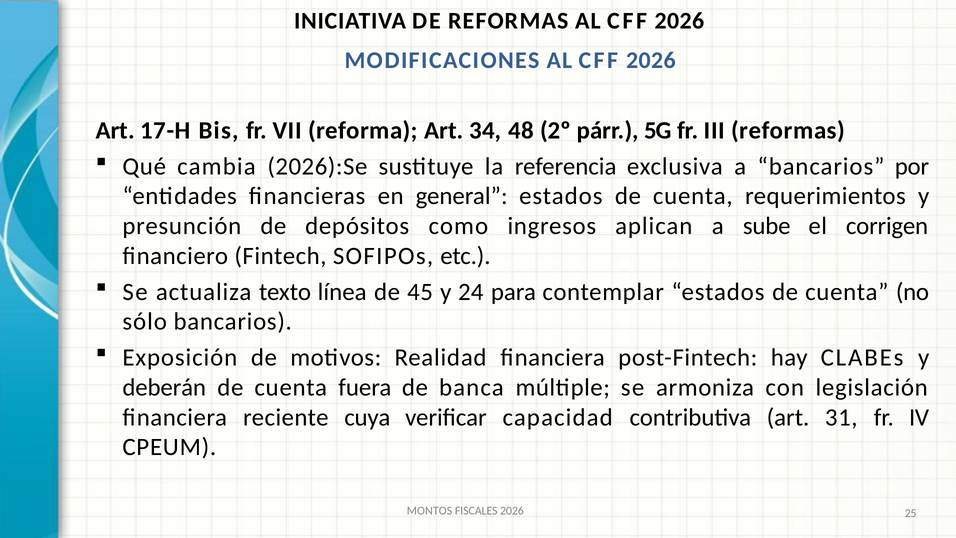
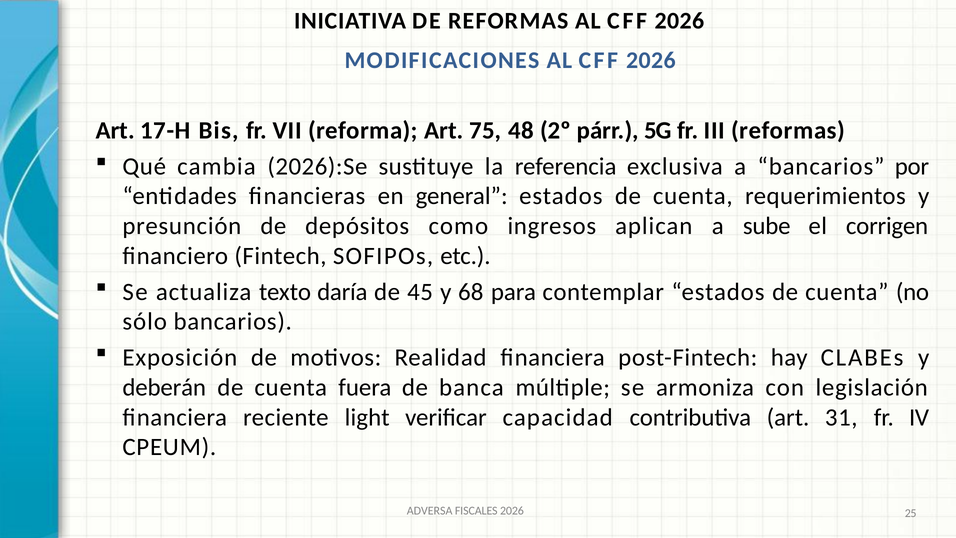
34: 34 -> 75 (485, 130)
línea: línea -> daría (342, 292)
24: 24 -> 68 (471, 292)
cuya: cuya -> light (367, 417)
MONTOS: MONTOS -> ADVERSA (430, 510)
